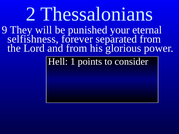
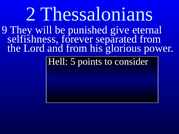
your: your -> give (120, 30)
1: 1 -> 5 (73, 62)
